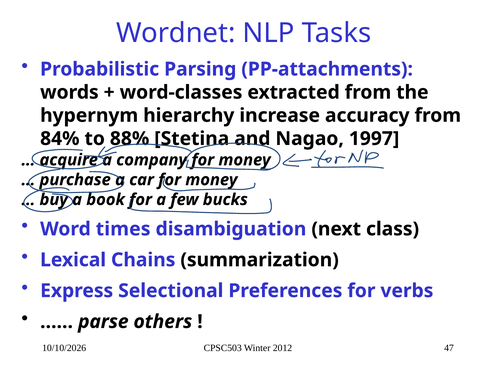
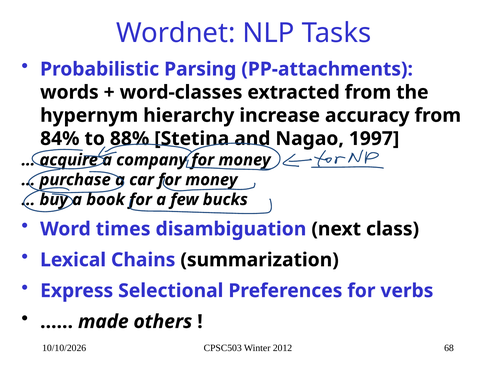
parse: parse -> made (103, 322)
47: 47 -> 68 (449, 348)
